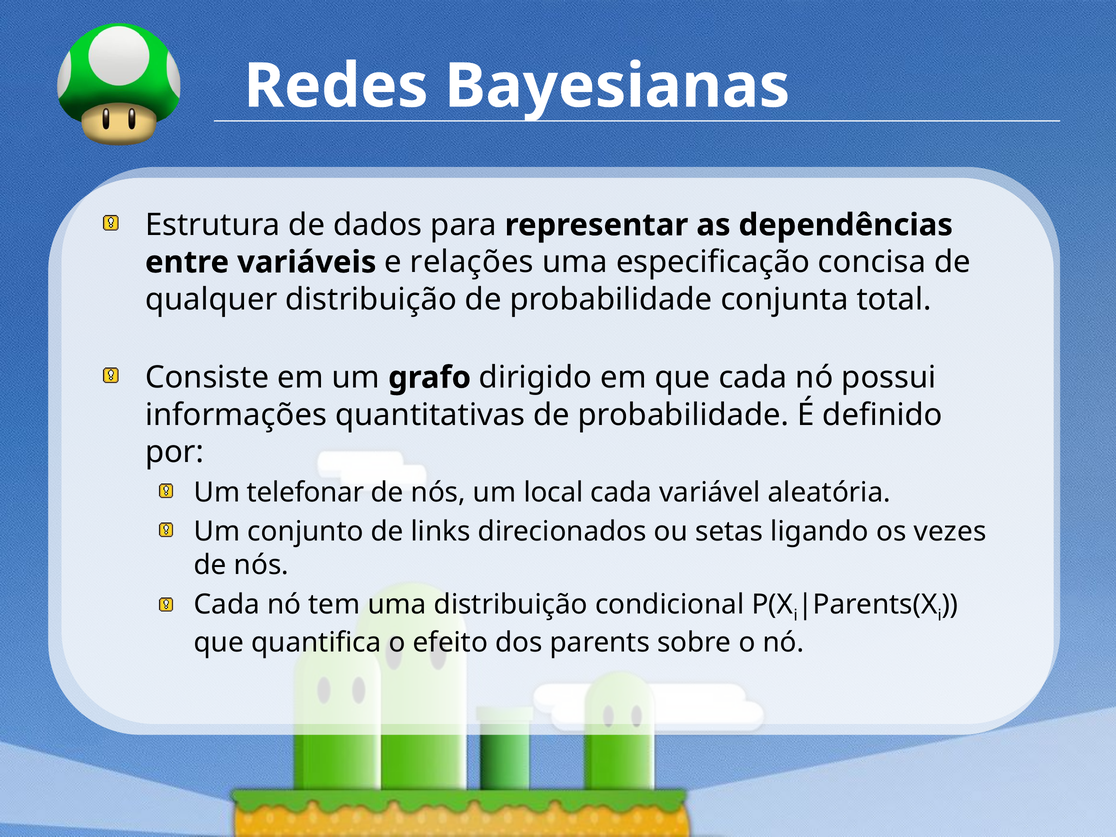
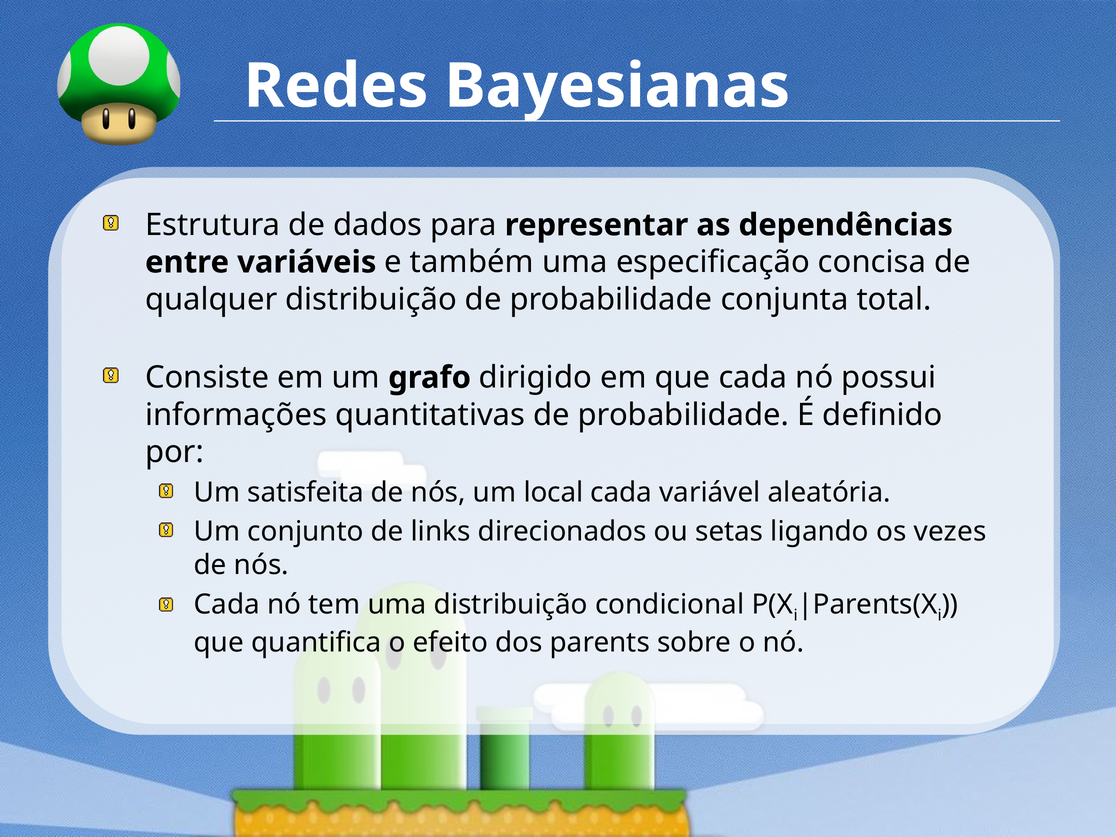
relações: relações -> também (472, 262)
telefonar: telefonar -> satisfeita (306, 493)
